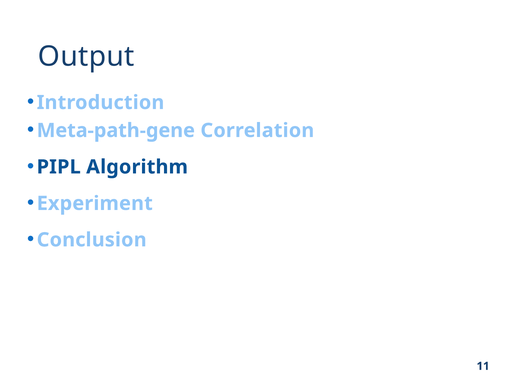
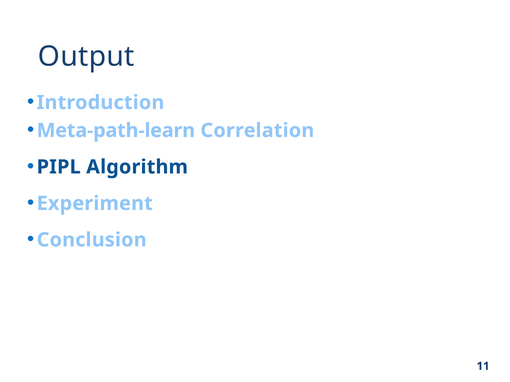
Meta-path-gene: Meta-path-gene -> Meta-path-learn (116, 131)
